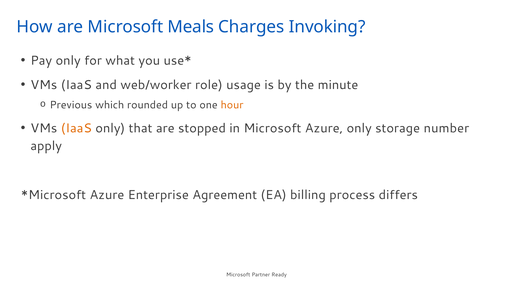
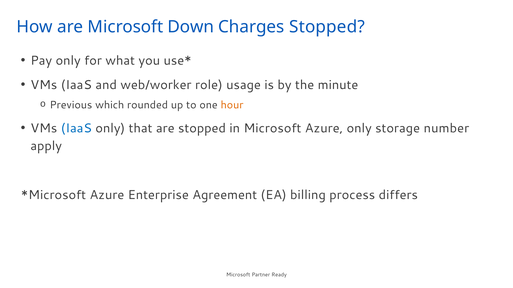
Meals: Meals -> Down (191, 27)
Charges Invoking: Invoking -> Stopped (327, 27)
IaaS colour: orange -> blue (76, 129)
